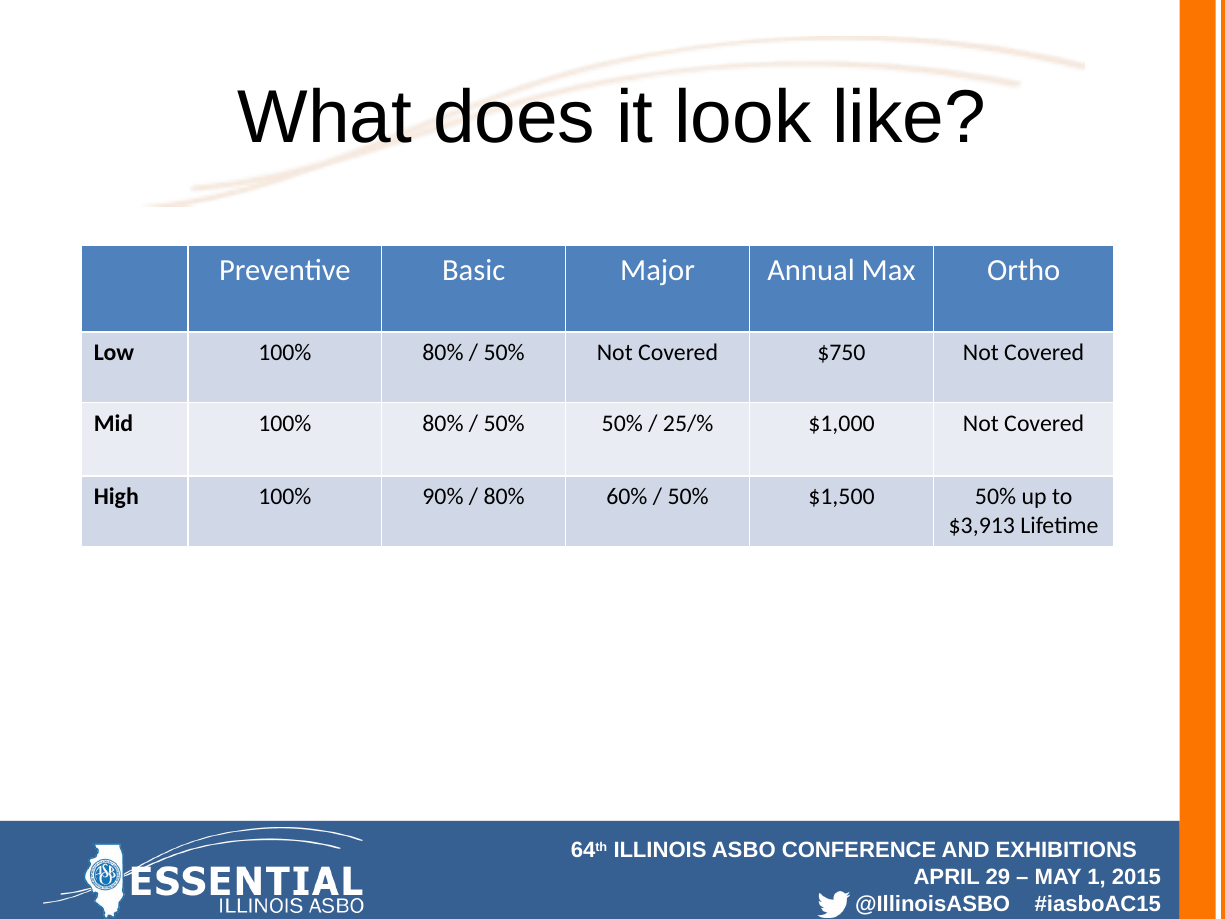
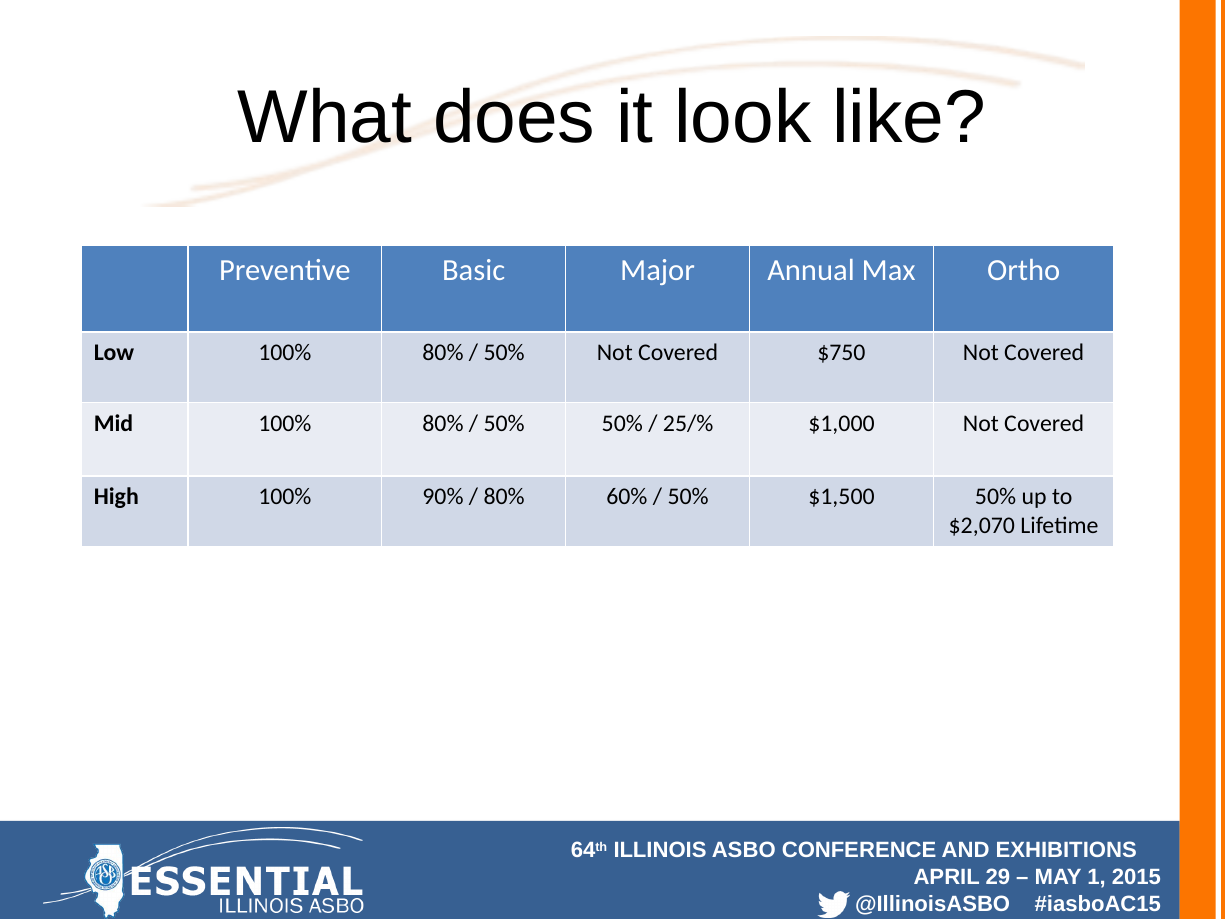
$3,913: $3,913 -> $2,070 (982, 526)
